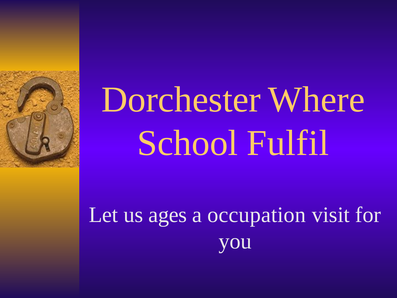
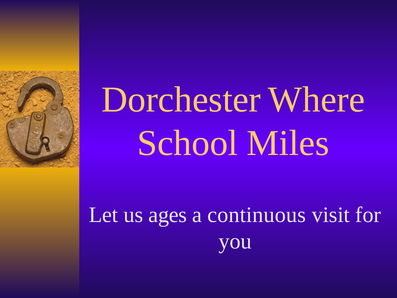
Fulfil: Fulfil -> Miles (288, 143)
occupation: occupation -> continuous (257, 215)
